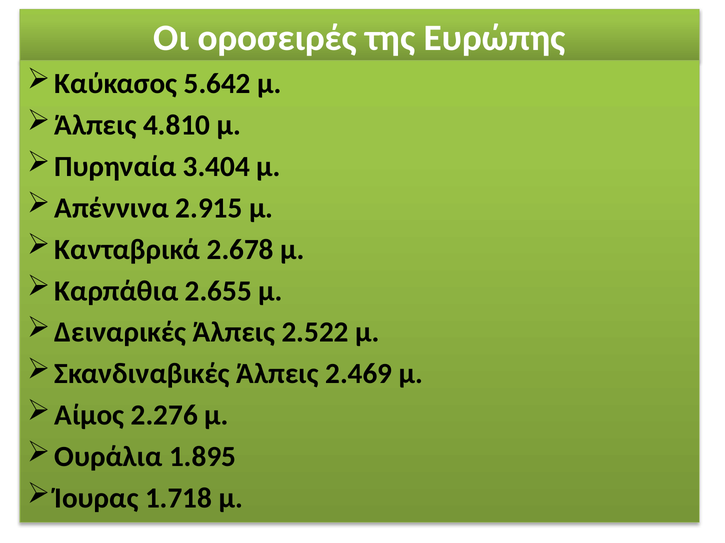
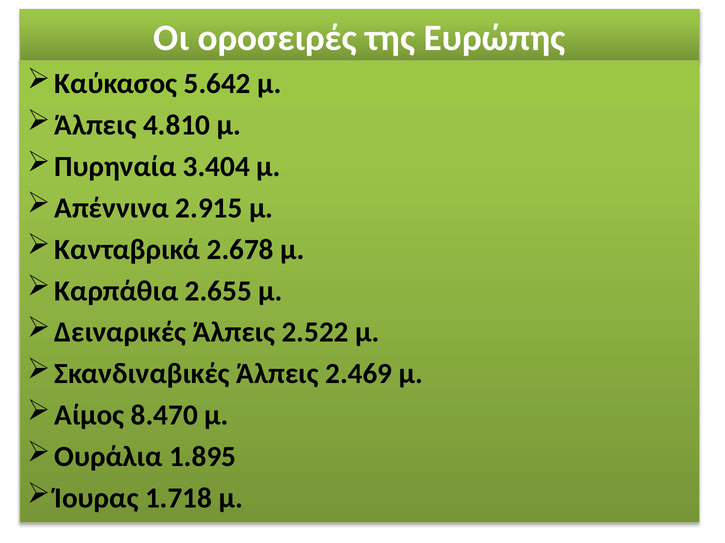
2.276: 2.276 -> 8.470 (164, 416)
